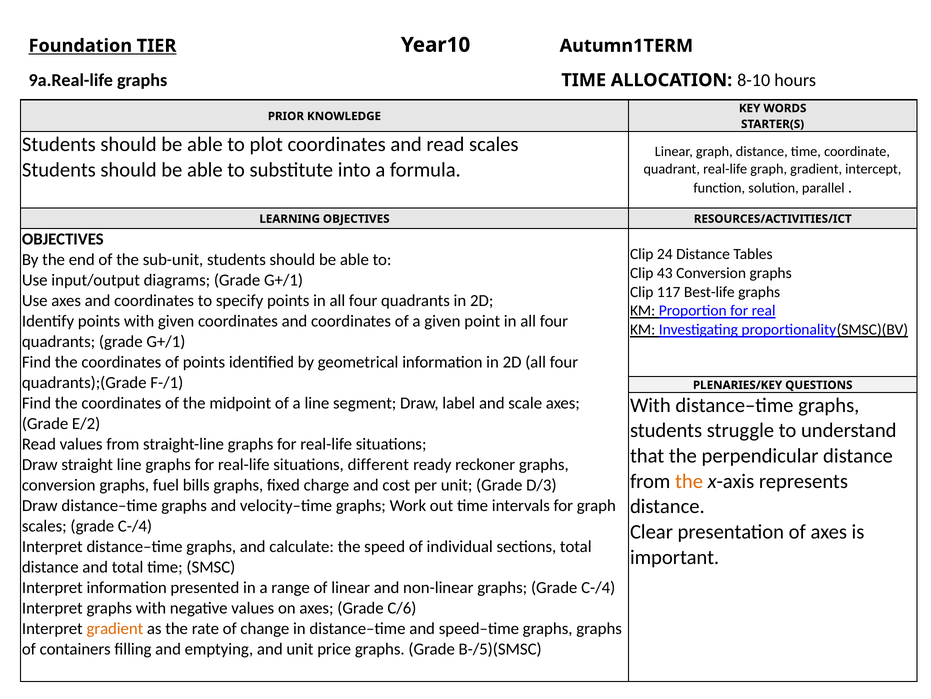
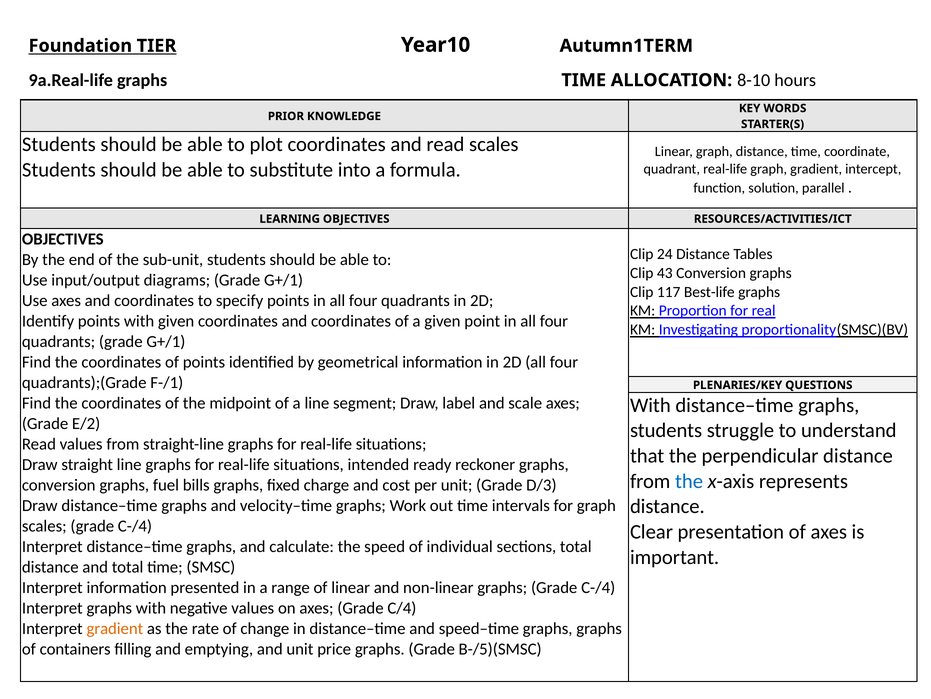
different: different -> intended (378, 464)
the colour: orange -> blue (689, 481)
C/6: C/6 -> C/4 (402, 608)
